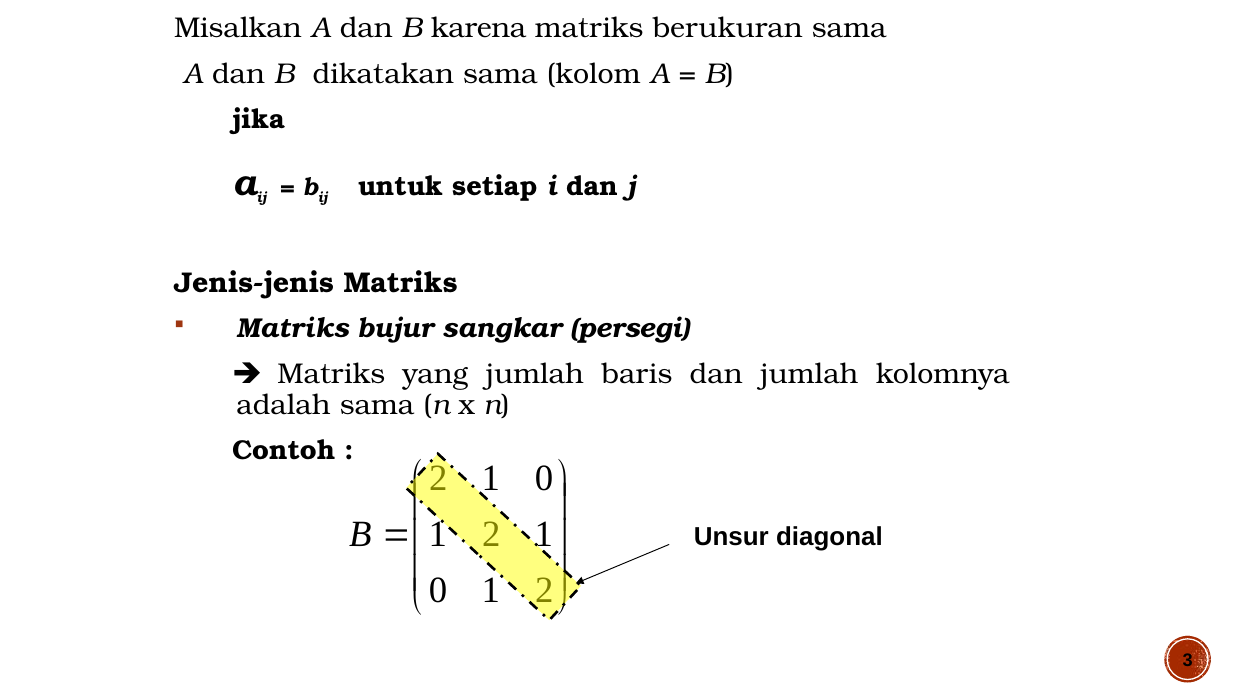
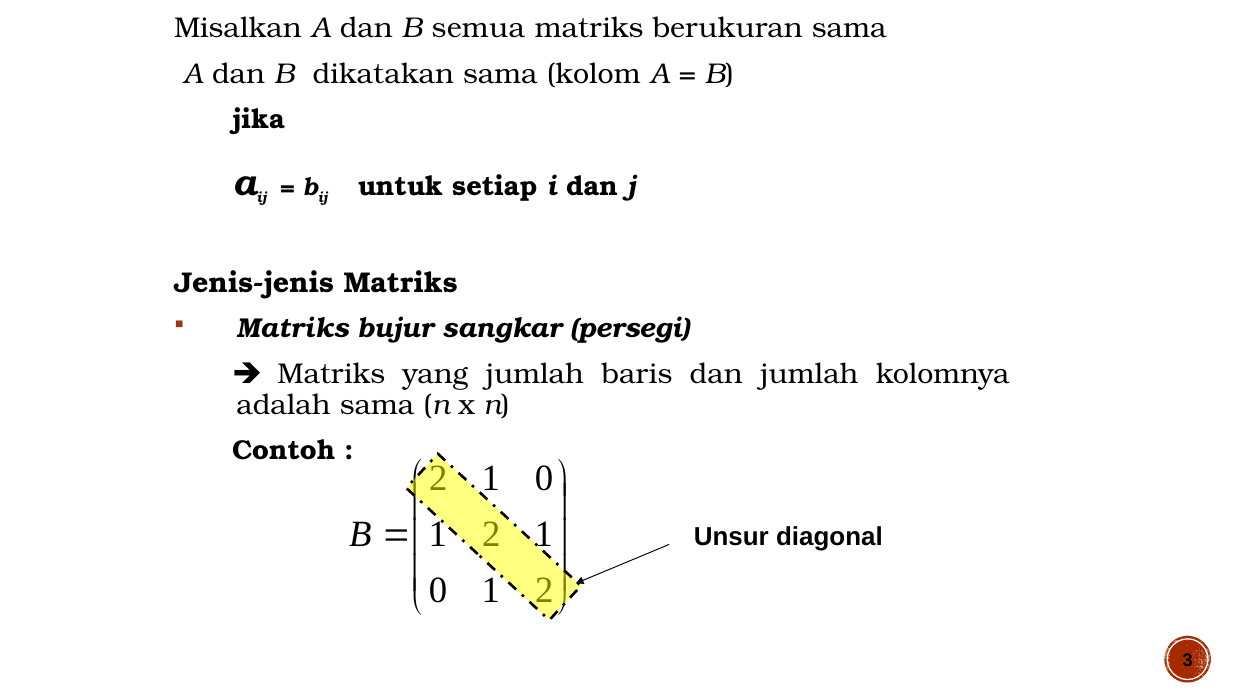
karena: karena -> semua (478, 28)
